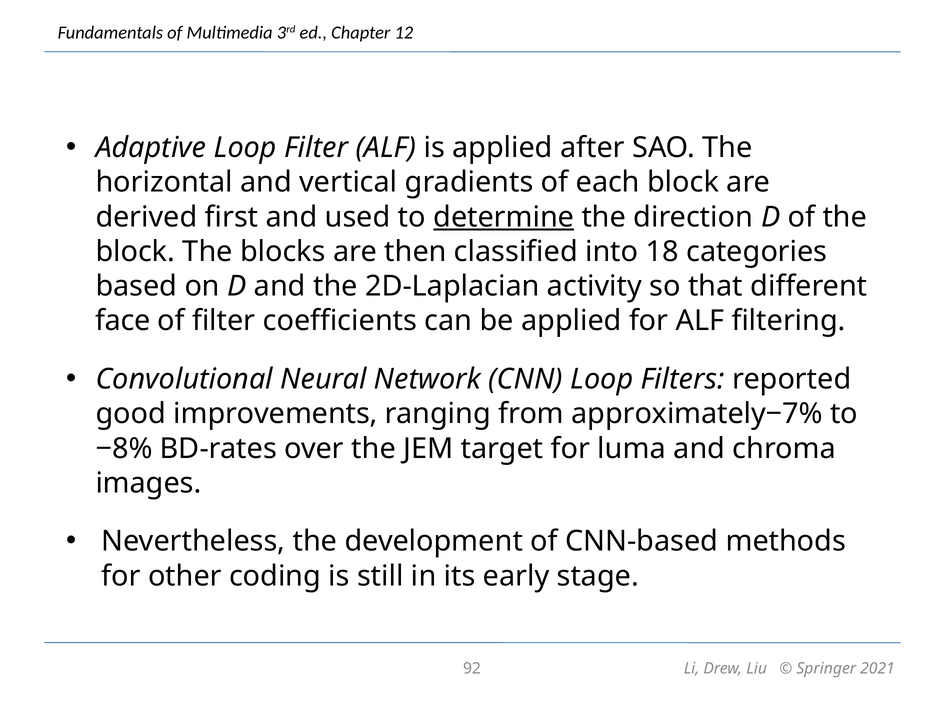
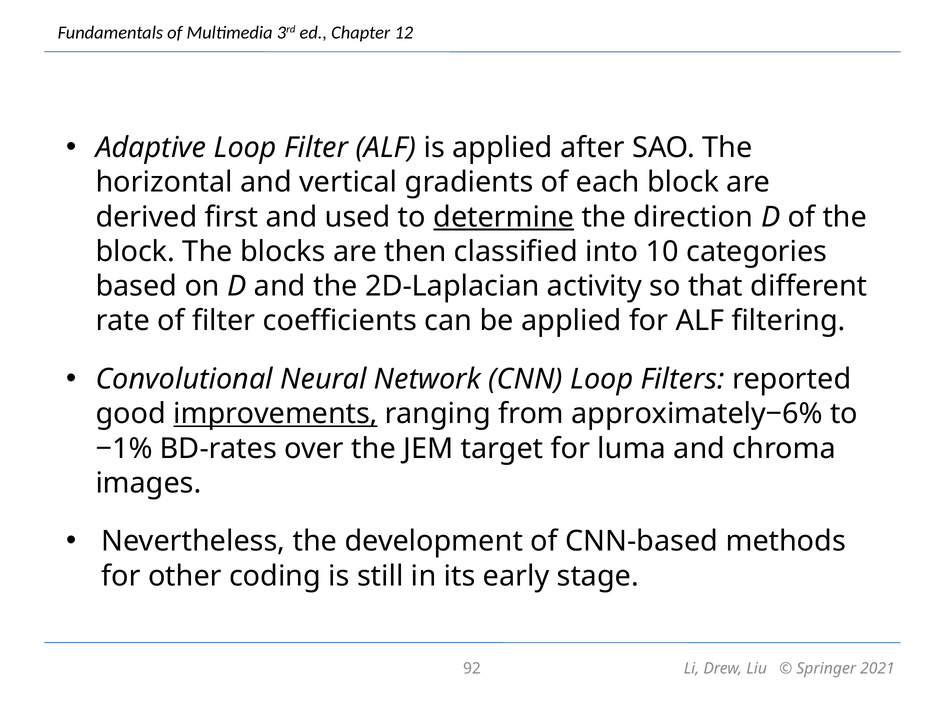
18: 18 -> 10 (662, 252)
face: face -> rate (123, 321)
improvements underline: none -> present (275, 414)
approximately−7%: approximately−7% -> approximately−6% (697, 414)
−8%: −8% -> −1% (124, 448)
